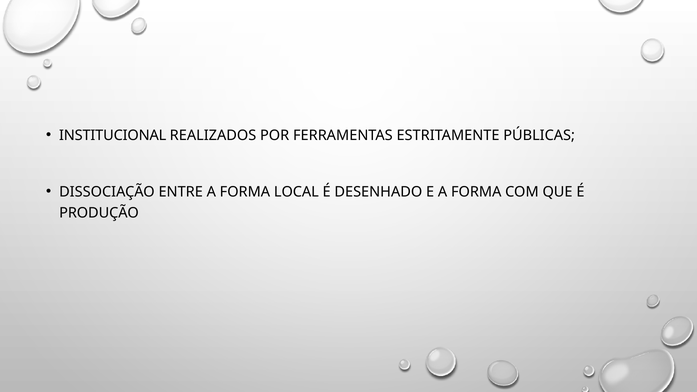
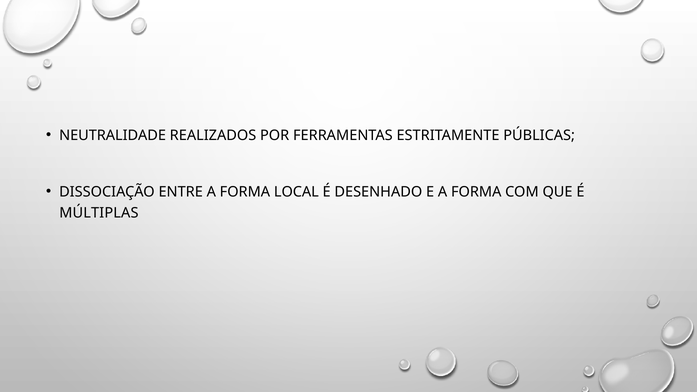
INSTITUCIONAL: INSTITUCIONAL -> NEUTRALIDADE (113, 135)
PRODUÇÃO: PRODUÇÃO -> MÚLTIPLAS (99, 213)
